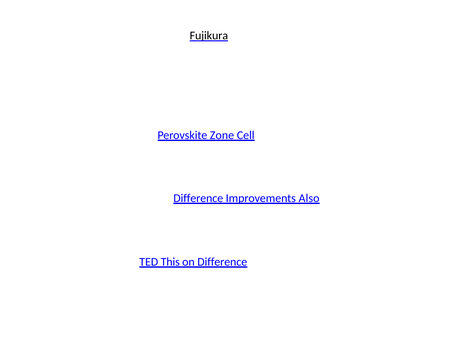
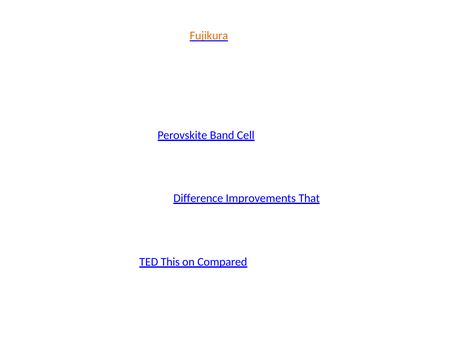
Fujikura colour: black -> orange (209, 36)
Zone: Zone -> Band (222, 135)
Also: Also -> That (309, 198)
on Difference: Difference -> Compared (222, 262)
